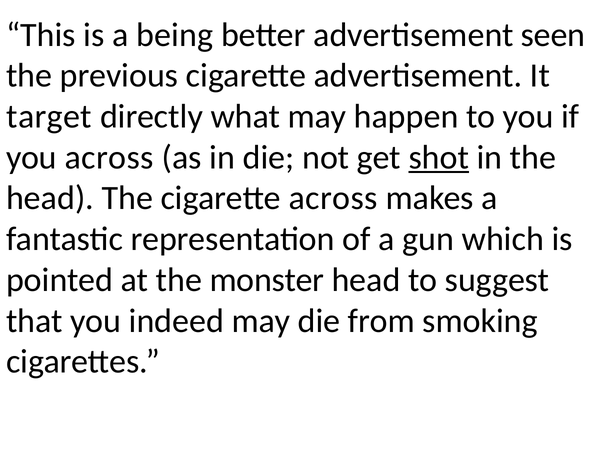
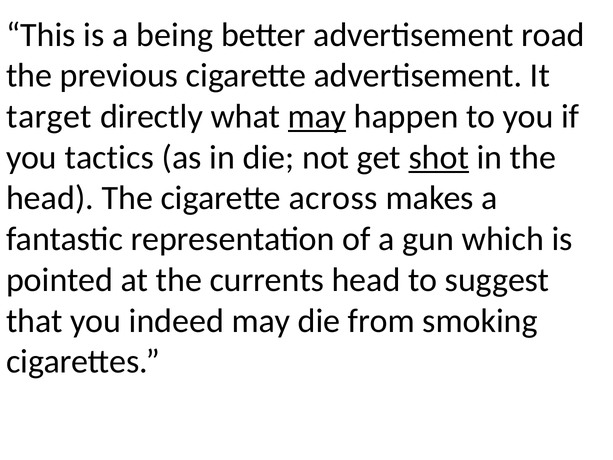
seen: seen -> road (553, 35)
may underline: none -> present (317, 116)
you across: across -> tactics (109, 157)
monster: monster -> currents (267, 280)
